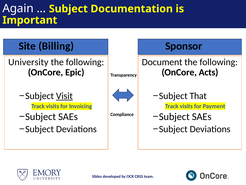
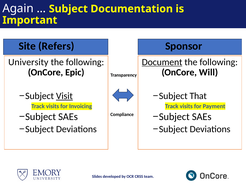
Billing: Billing -> Refers (56, 46)
Document underline: none -> present (162, 62)
Acts: Acts -> Will (208, 72)
